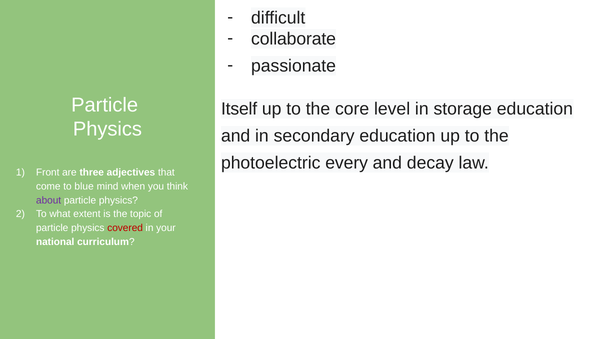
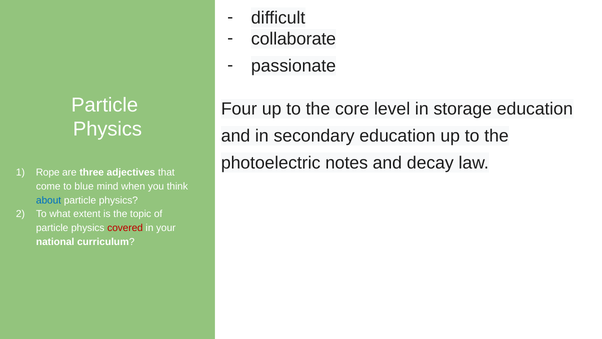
Itself: Itself -> Four (239, 109)
every: every -> notes (347, 163)
Front: Front -> Rope (48, 172)
about colour: purple -> blue (49, 200)
